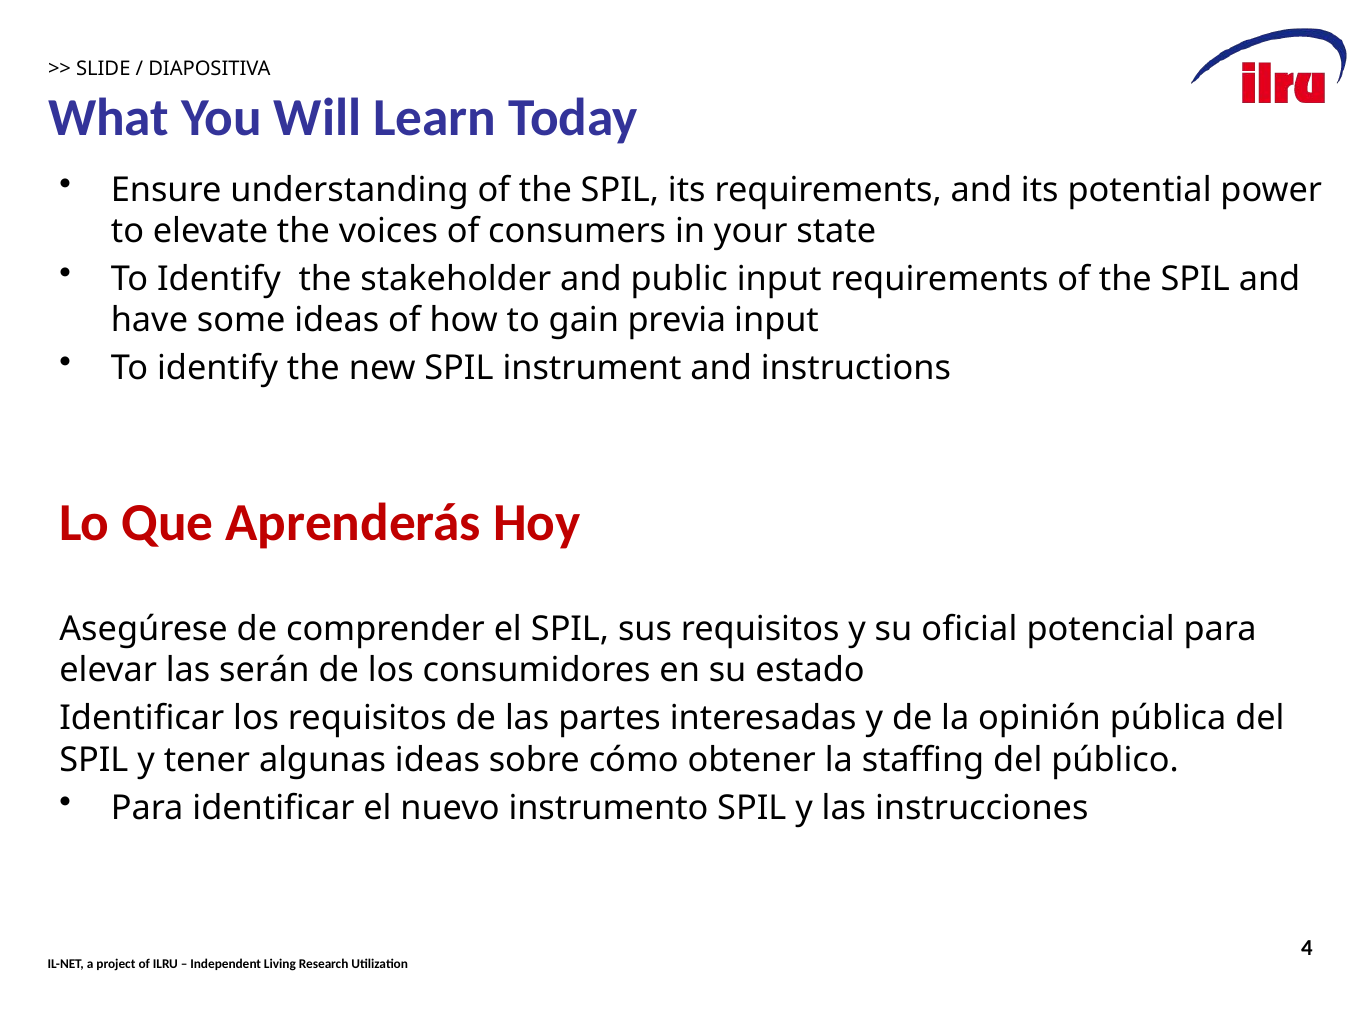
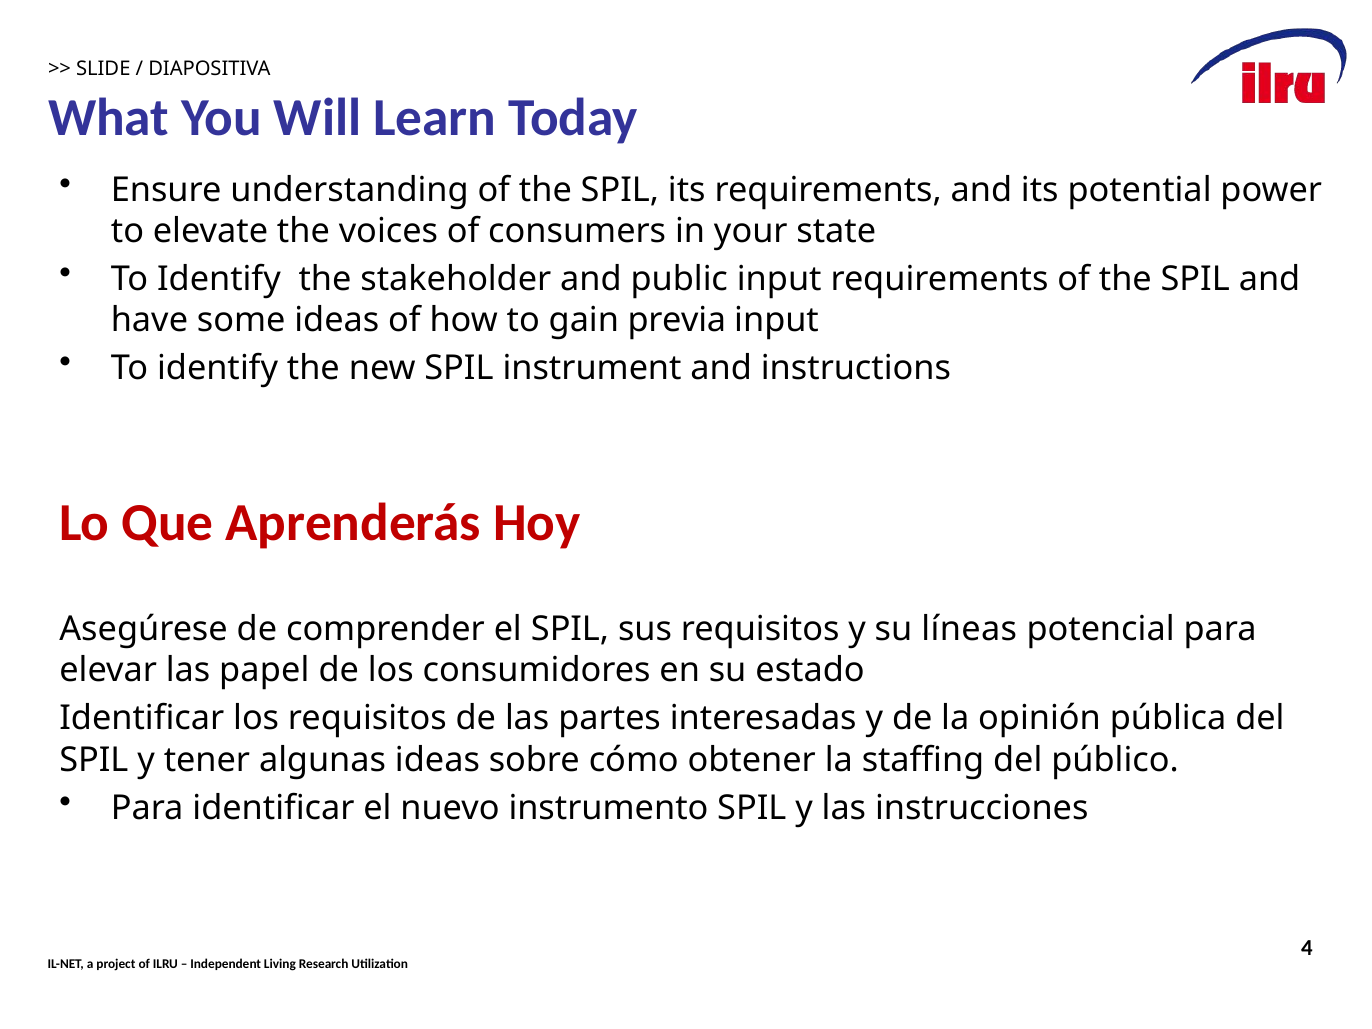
oficial: oficial -> líneas (969, 629)
serán: serán -> papel (264, 671)
